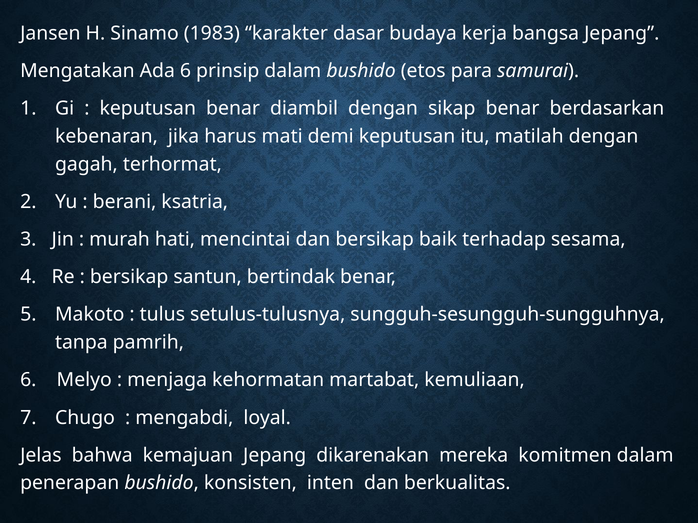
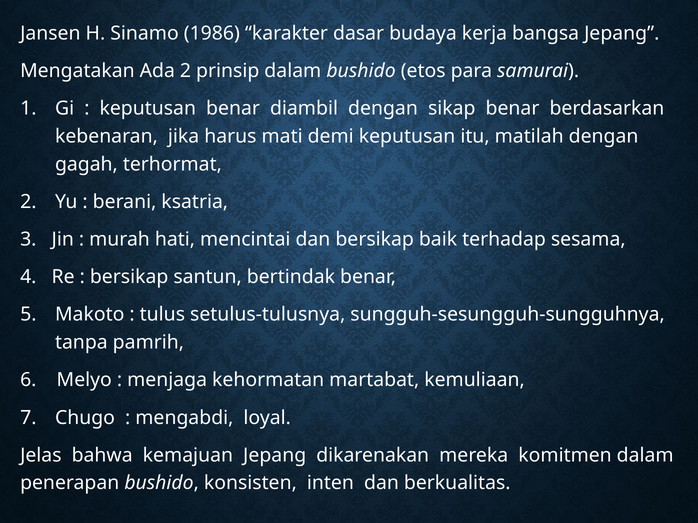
1983: 1983 -> 1986 (212, 33)
Ada 6: 6 -> 2 (186, 71)
